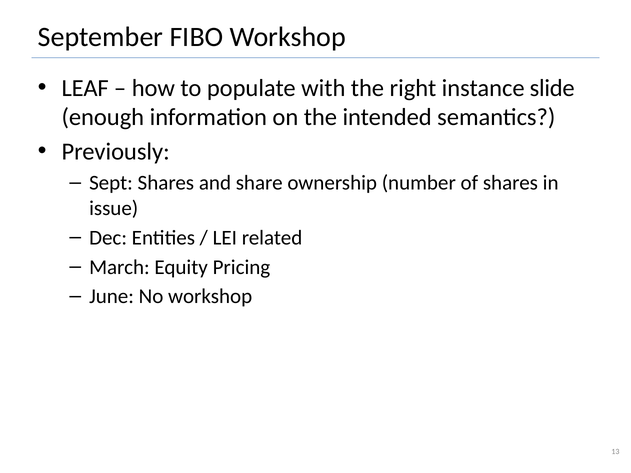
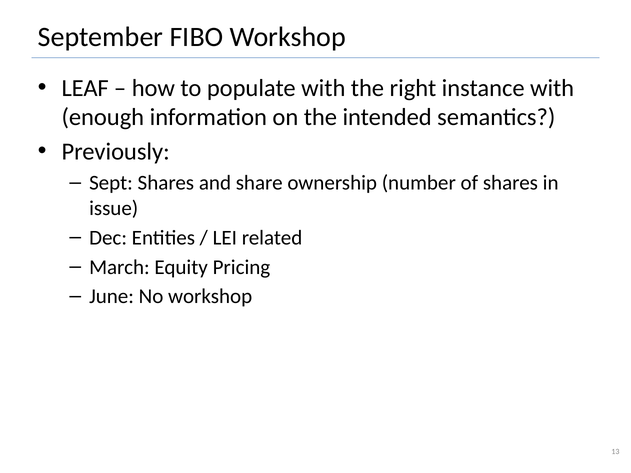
instance slide: slide -> with (552, 88)
